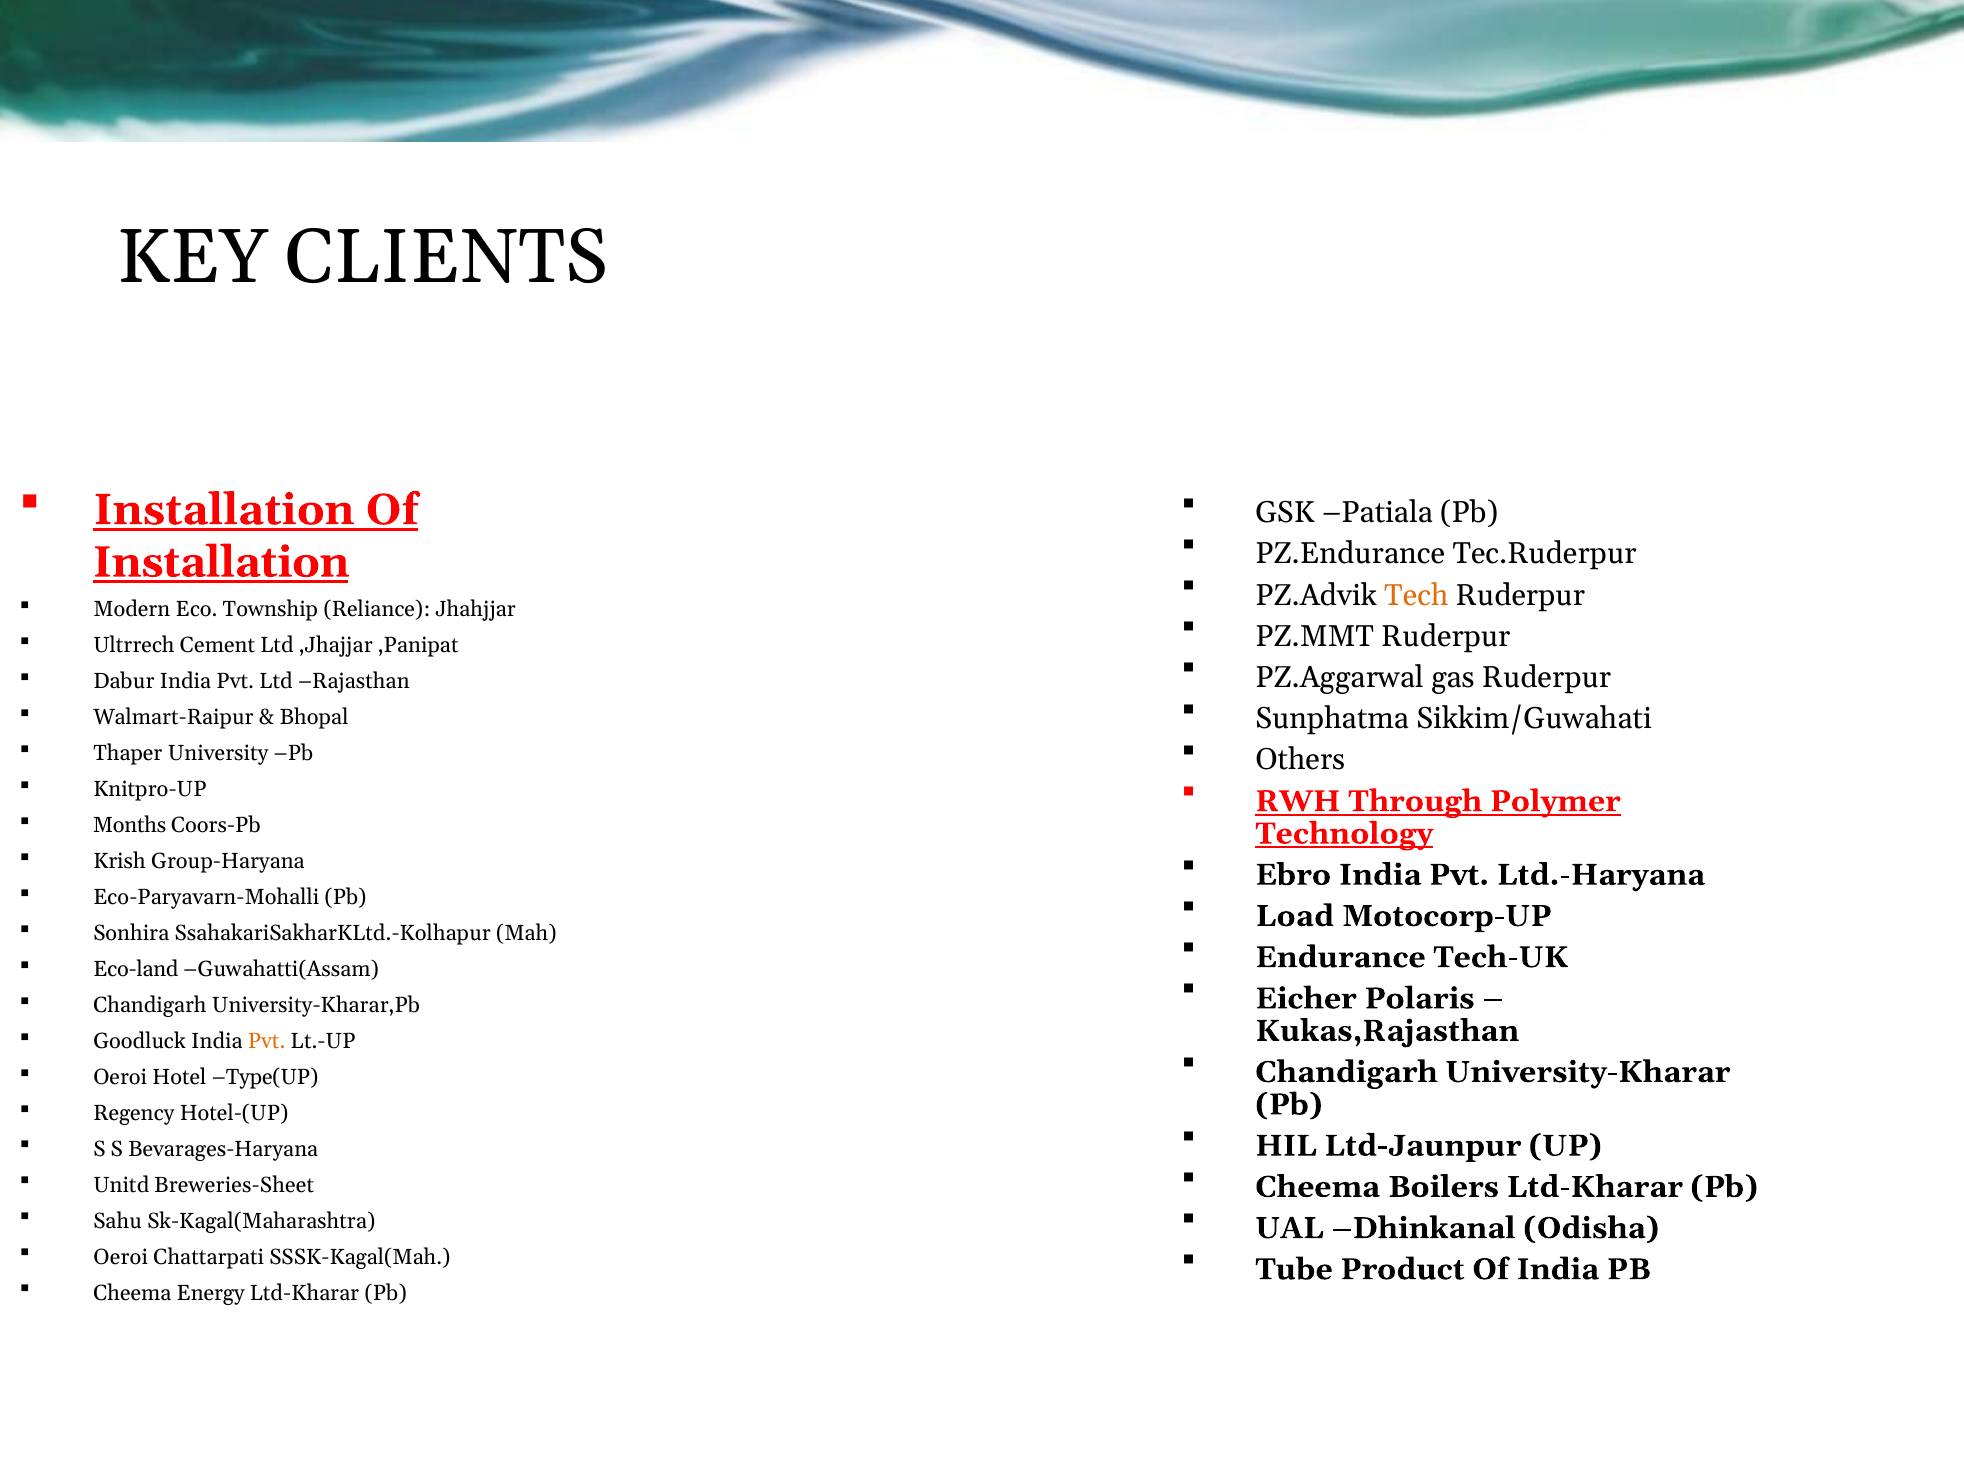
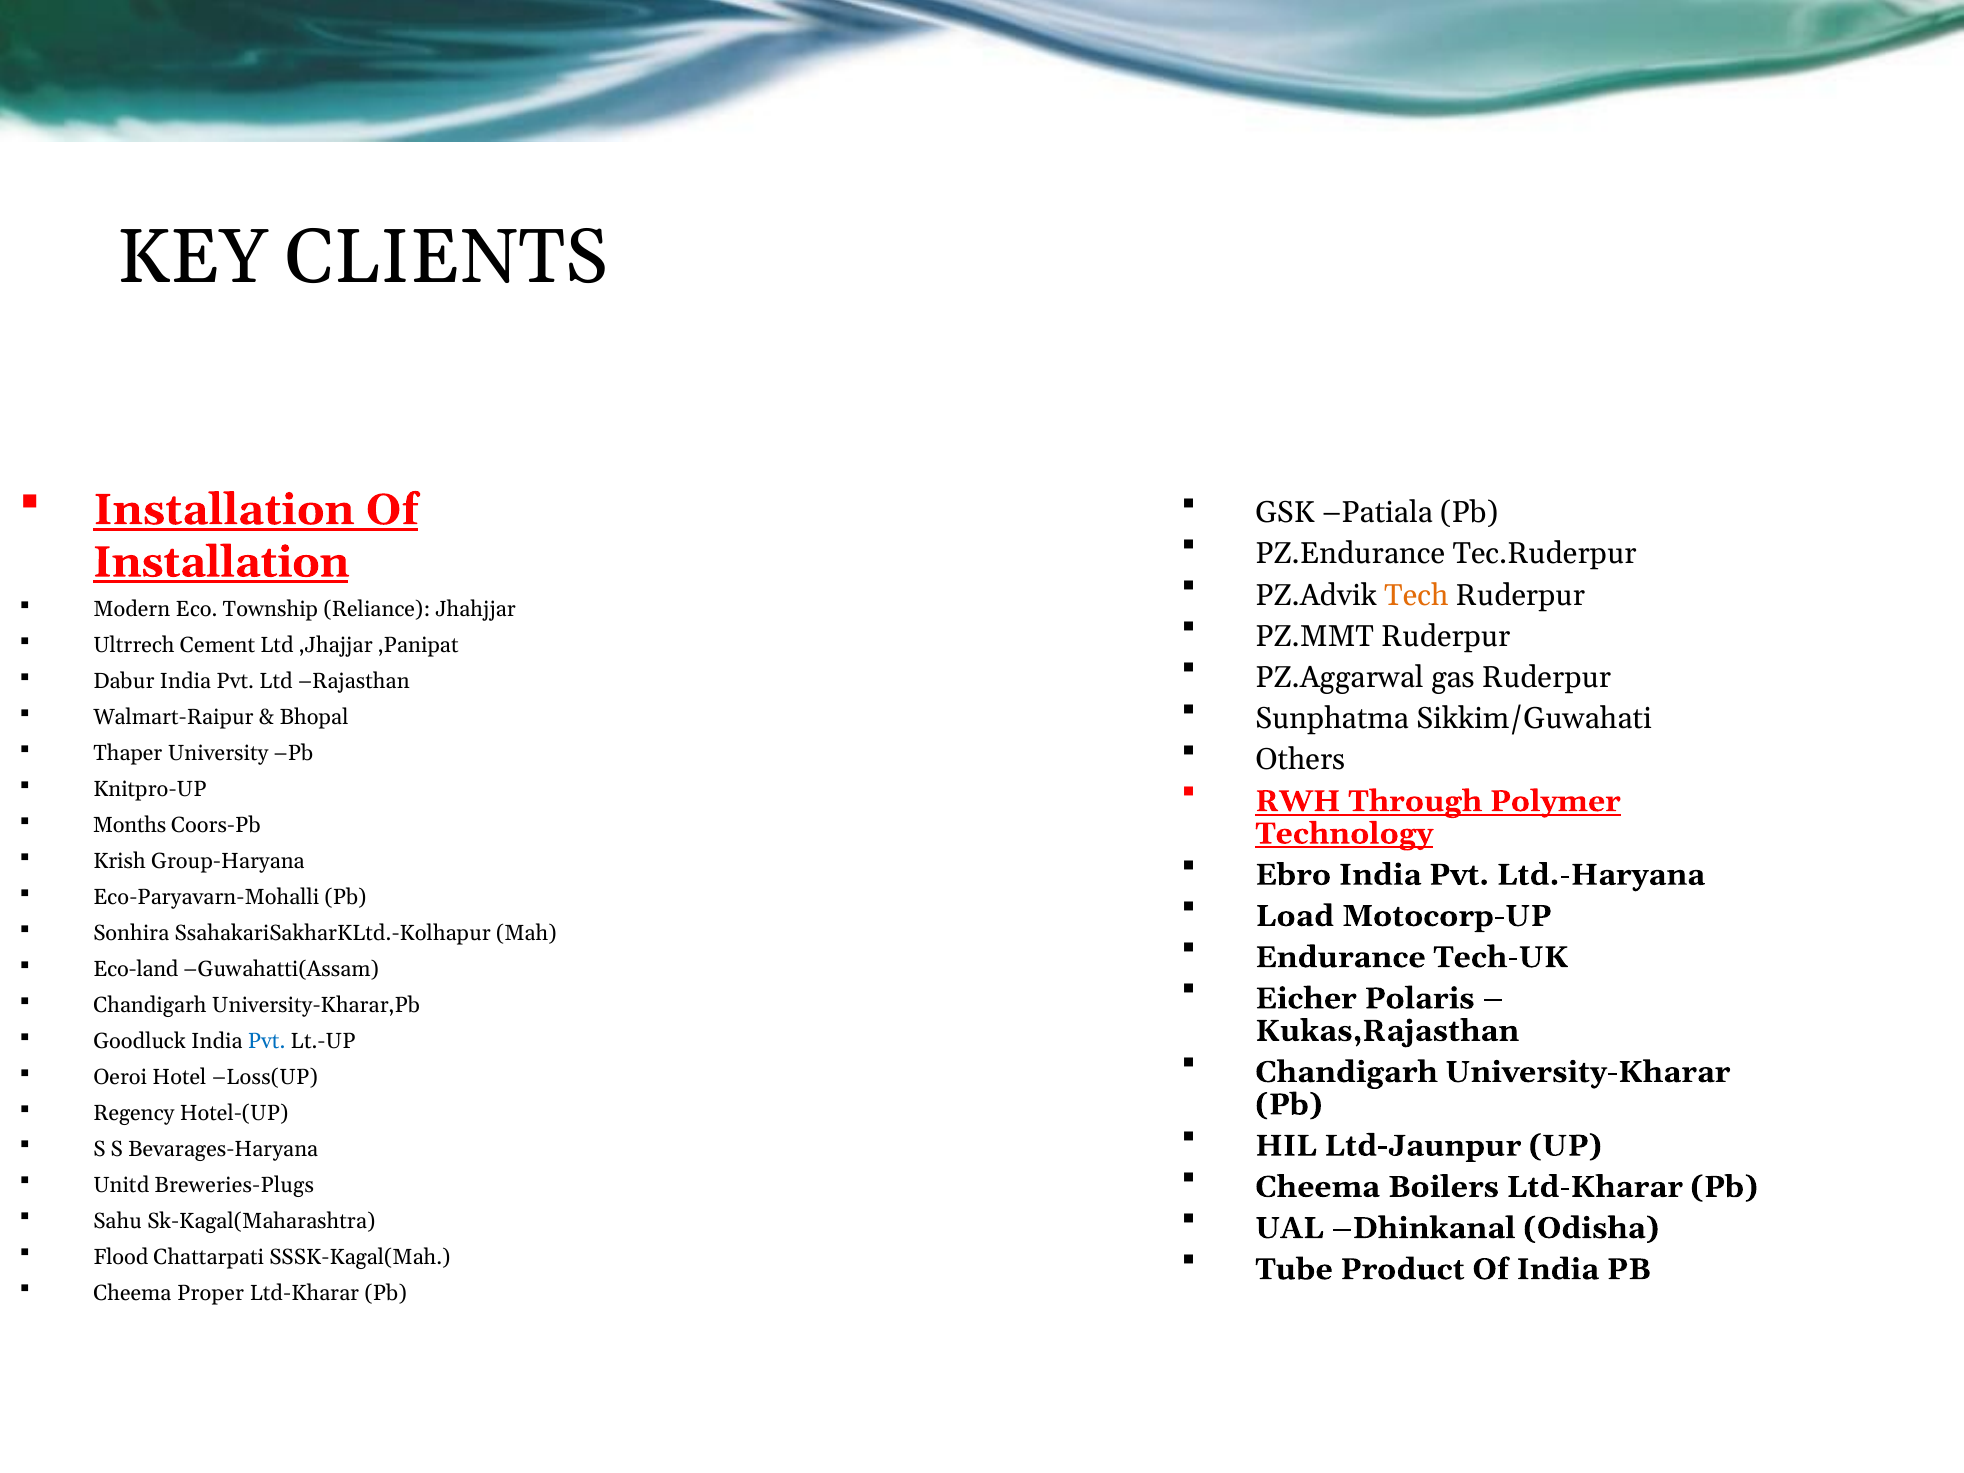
Pvt colour: orange -> blue (267, 1041)
Type(UP: Type(UP -> Loss(UP (265, 1077)
Breweries-Sheet: Breweries-Sheet -> Breweries-Plugs (234, 1185)
Oeroi: Oeroi -> Flood (121, 1257)
Energy: Energy -> Proper (211, 1293)
